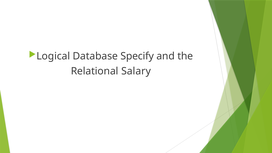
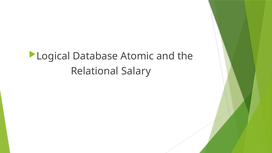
Specify: Specify -> Atomic (137, 56)
